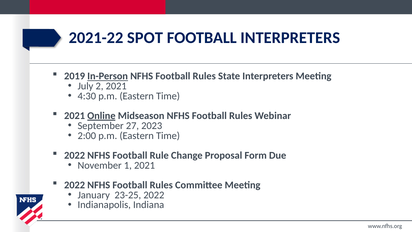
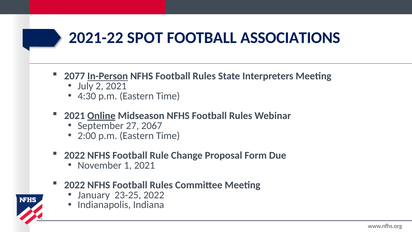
FOOTBALL INTERPRETERS: INTERPRETERS -> ASSOCIATIONS (290, 38)
2019: 2019 -> 2077 (75, 76)
2023: 2023 -> 2067 (152, 126)
